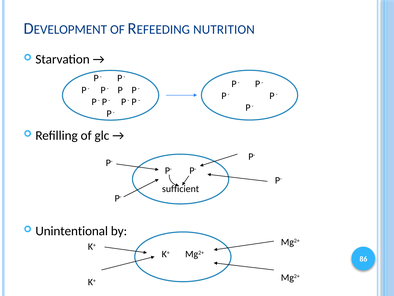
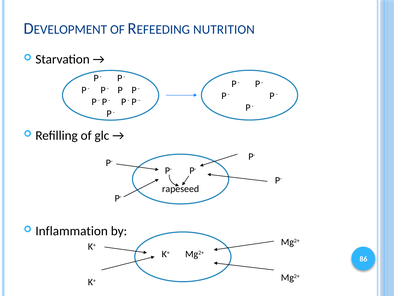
sufficient: sufficient -> rapeseed (181, 189)
Unintentional: Unintentional -> Inflammation (72, 231)
